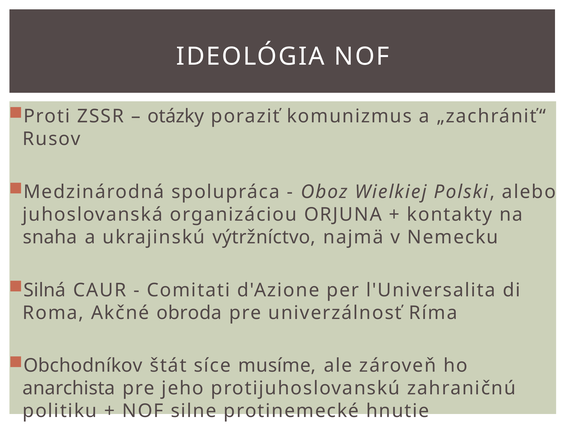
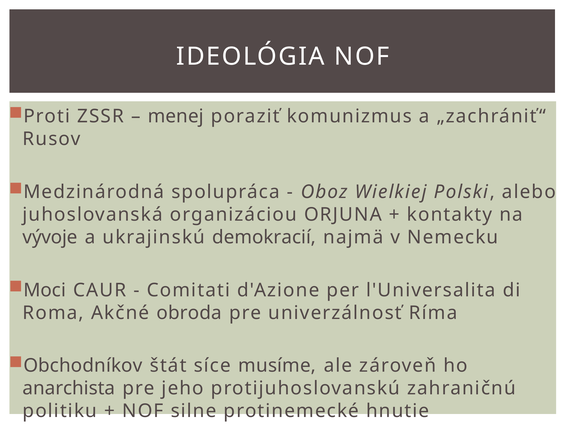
otázky: otázky -> menej (176, 116)
snaha: snaha -> vývoje (50, 237)
výtržníctvo: výtržníctvo -> demokracií (264, 237)
Silná: Silná -> Moci (45, 290)
